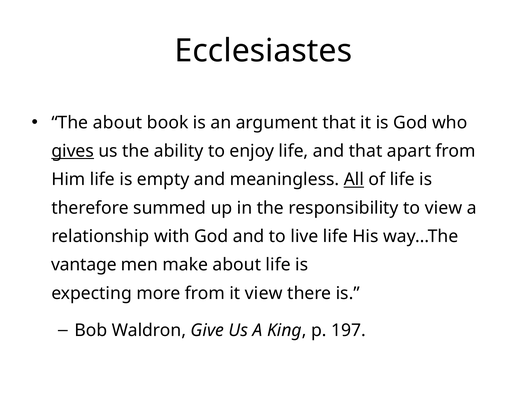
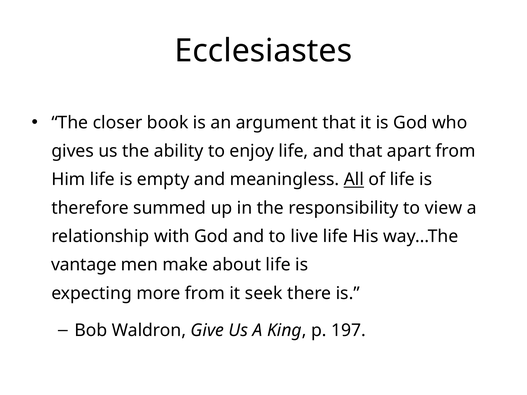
The about: about -> closer (118, 123)
gives underline: present -> none (73, 151)
it view: view -> seek (264, 293)
